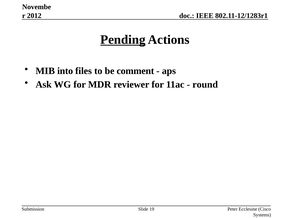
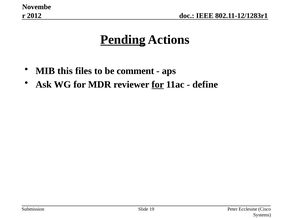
into: into -> this (65, 71)
for underline: none -> present (158, 84)
round: round -> define (205, 84)
